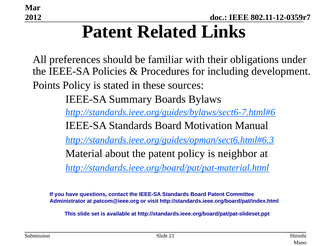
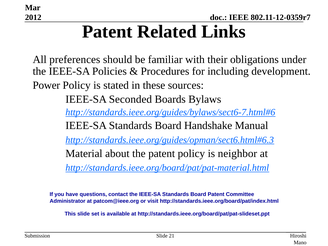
Points: Points -> Power (46, 85)
Summary: Summary -> Seconded (130, 99)
Motivation: Motivation -> Handshake (208, 125)
